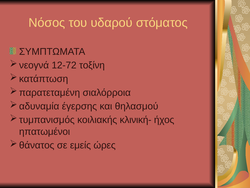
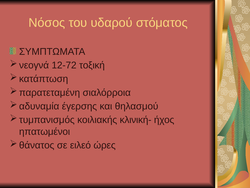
τοξίνη: τοξίνη -> τοξική (92, 65)
εμείς: εμείς -> ειλεό (80, 145)
